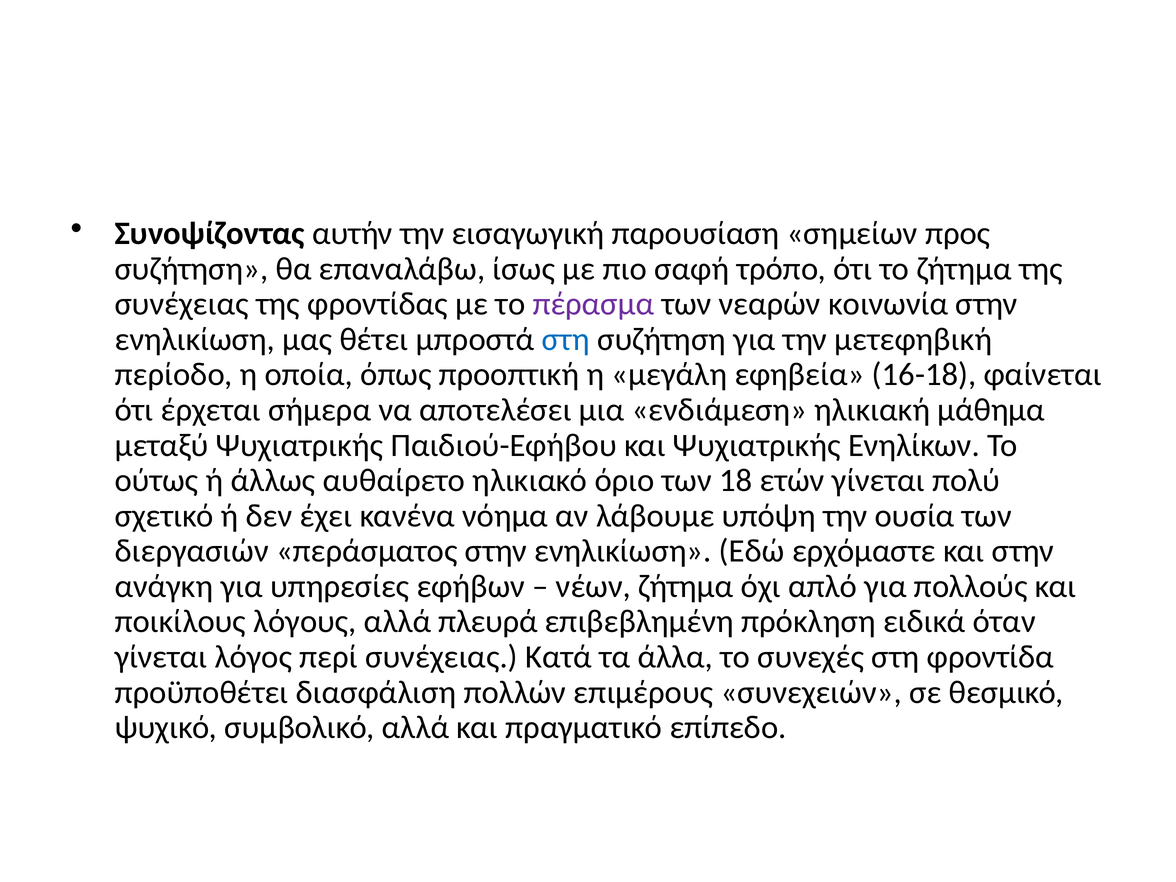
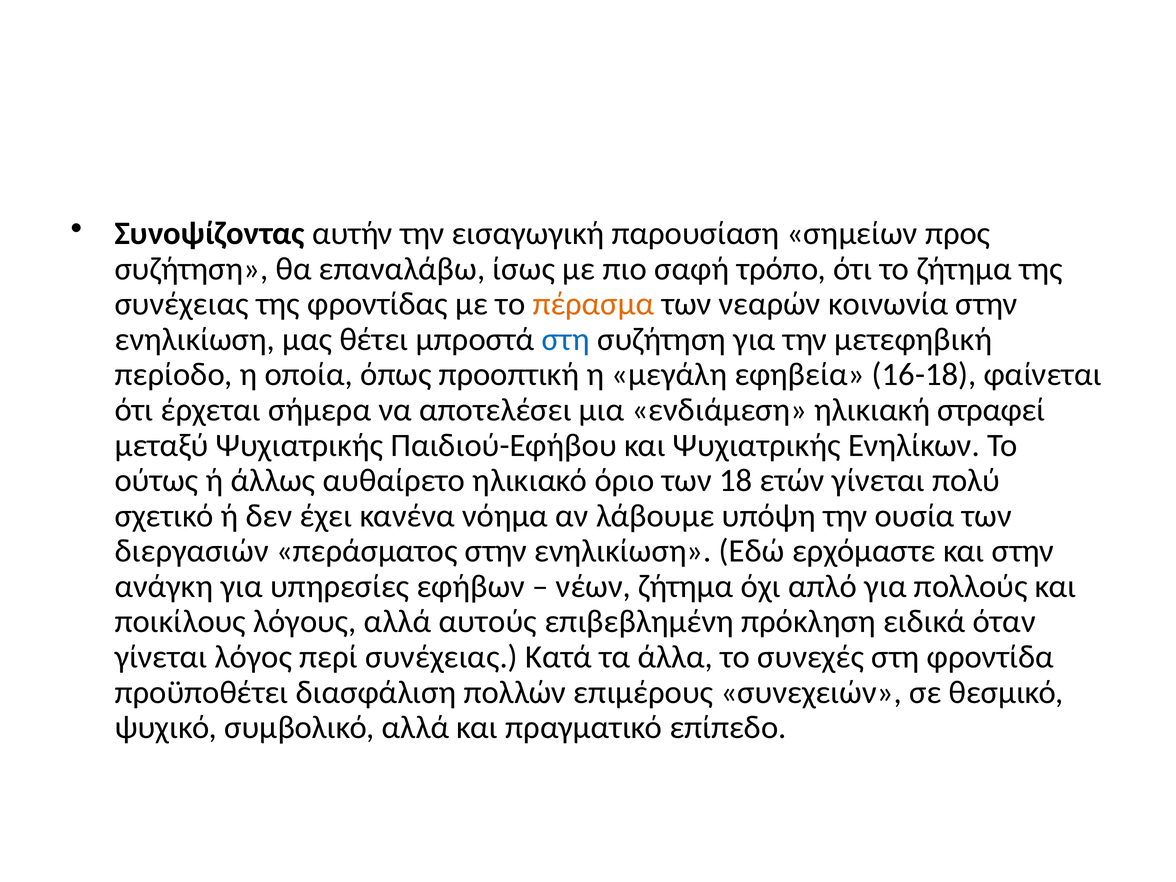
πέρασμα colour: purple -> orange (593, 304)
μάθημα: μάθημα -> στραφεί (991, 410)
πλευρά: πλευρά -> αυτούς (488, 622)
